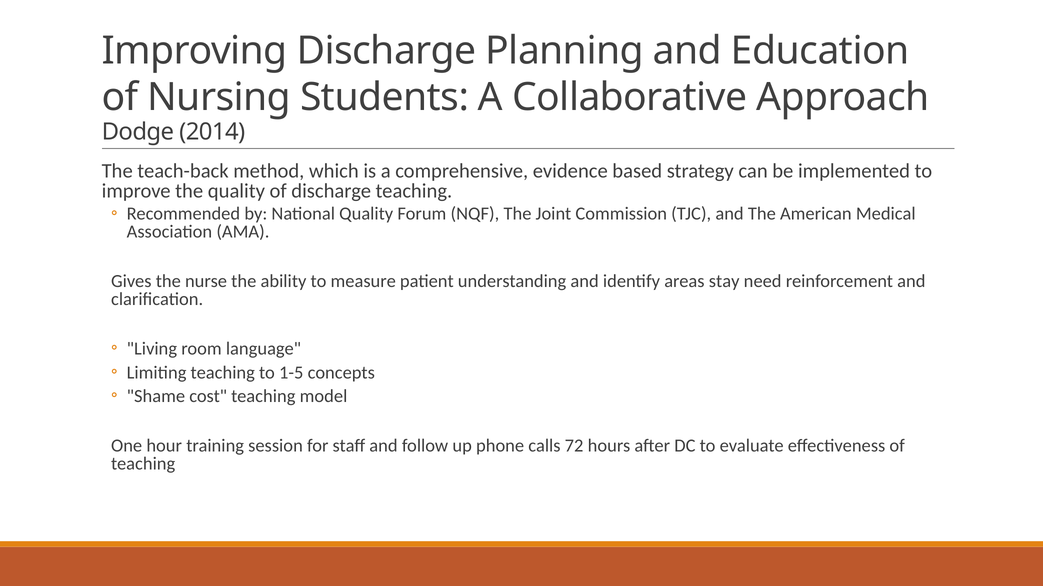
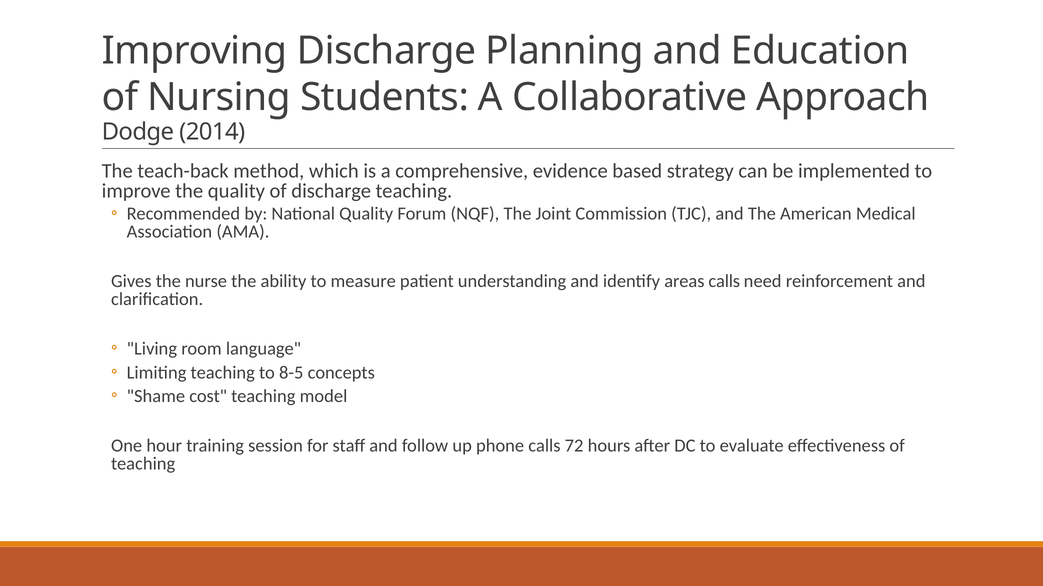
areas stay: stay -> calls (724, 282)
1-5: 1-5 -> 8-5 (291, 373)
